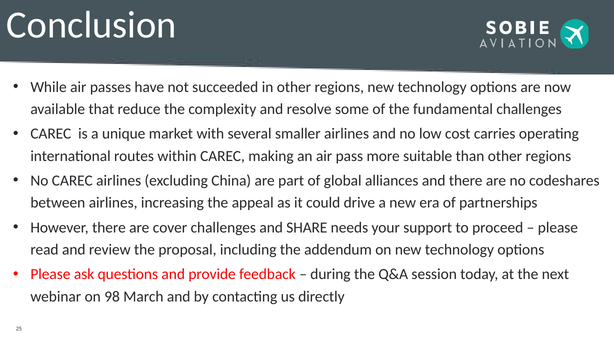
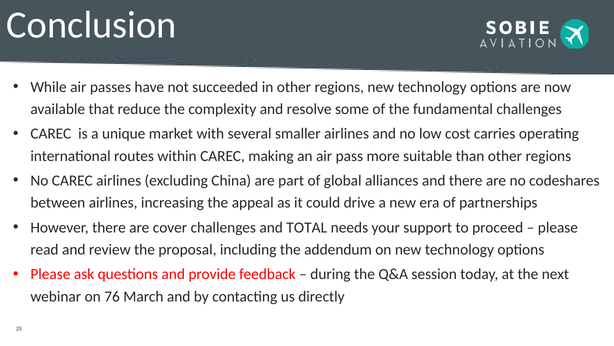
SHARE: SHARE -> TOTAL (307, 227)
98: 98 -> 76 (112, 296)
